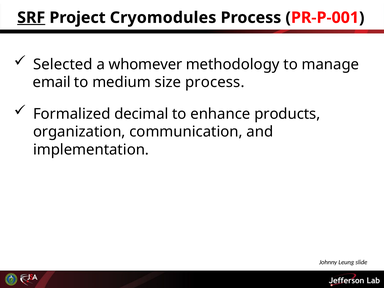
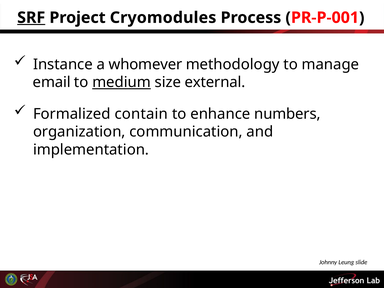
Selected: Selected -> Instance (63, 64)
medium underline: none -> present (122, 82)
size process: process -> external (215, 82)
decimal: decimal -> contain (141, 114)
products: products -> numbers (287, 114)
